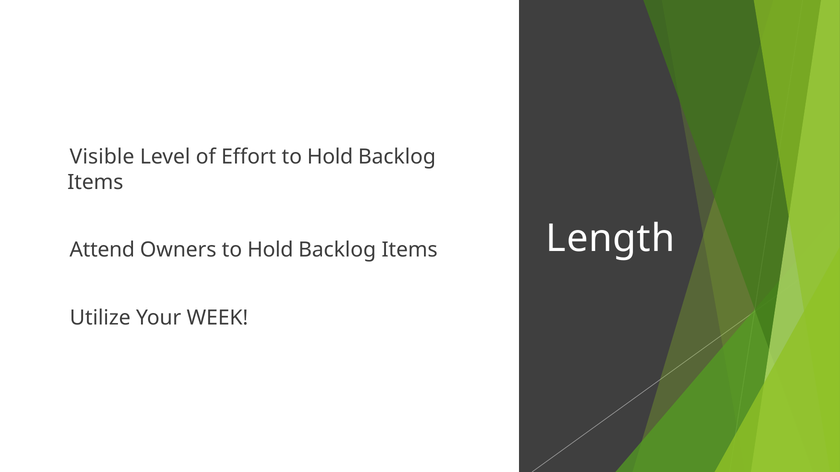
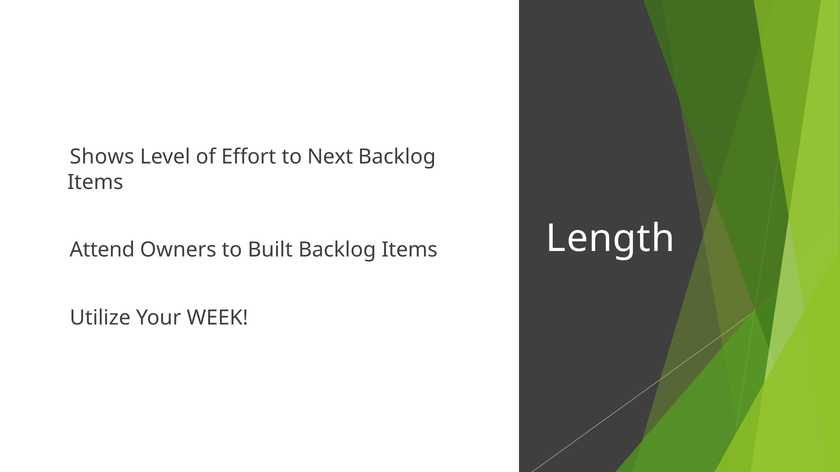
Visible: Visible -> Shows (102, 157)
Effort to Hold: Hold -> Next (330, 157)
Owners to Hold: Hold -> Built (270, 250)
